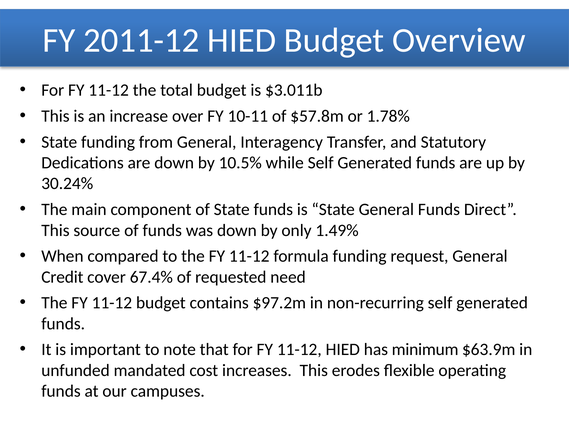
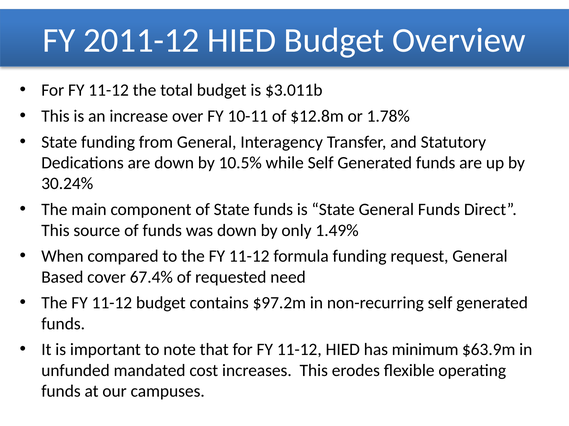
$57.8m: $57.8m -> $12.8m (317, 116)
Credit: Credit -> Based (62, 277)
